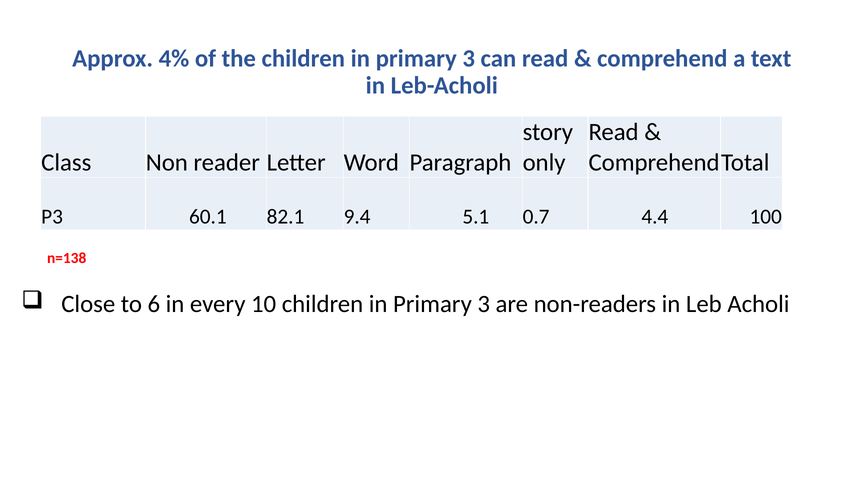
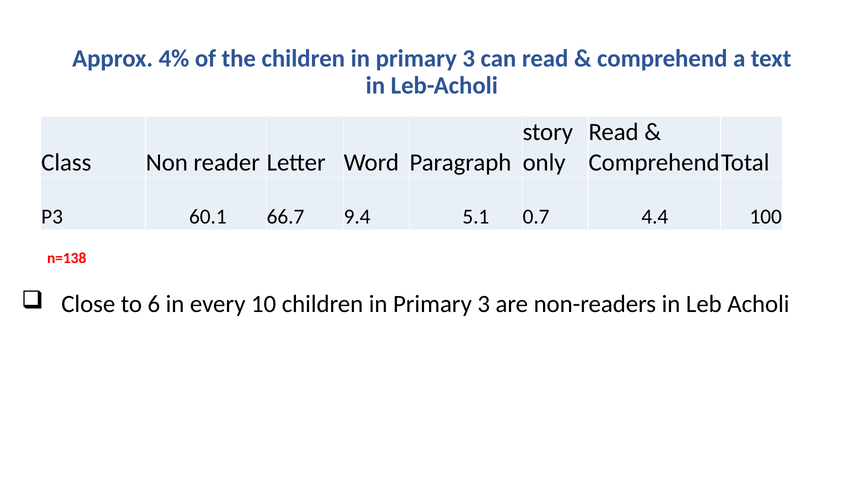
82.1: 82.1 -> 66.7 (286, 217)
